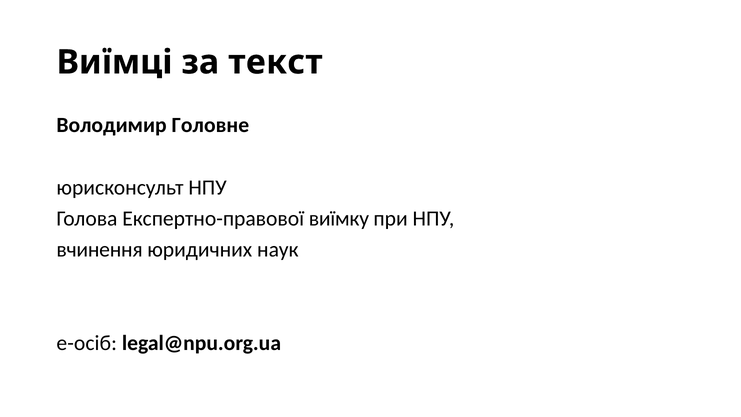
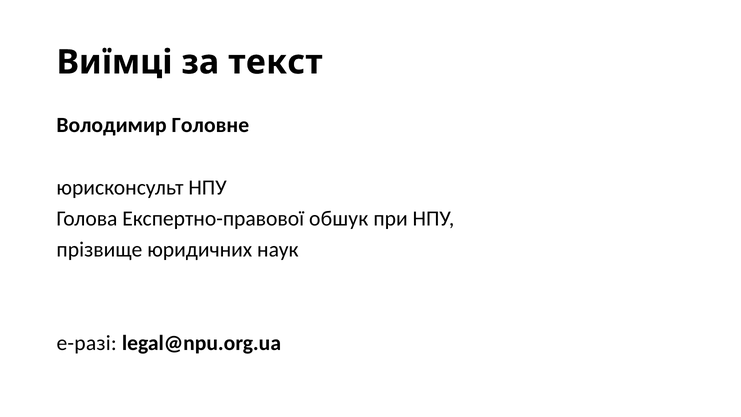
виїмку: виїмку -> обшук (339, 218)
вчинення: вчинення -> прізвище (99, 250)
e-осіб: e-осіб -> e-разі (87, 343)
